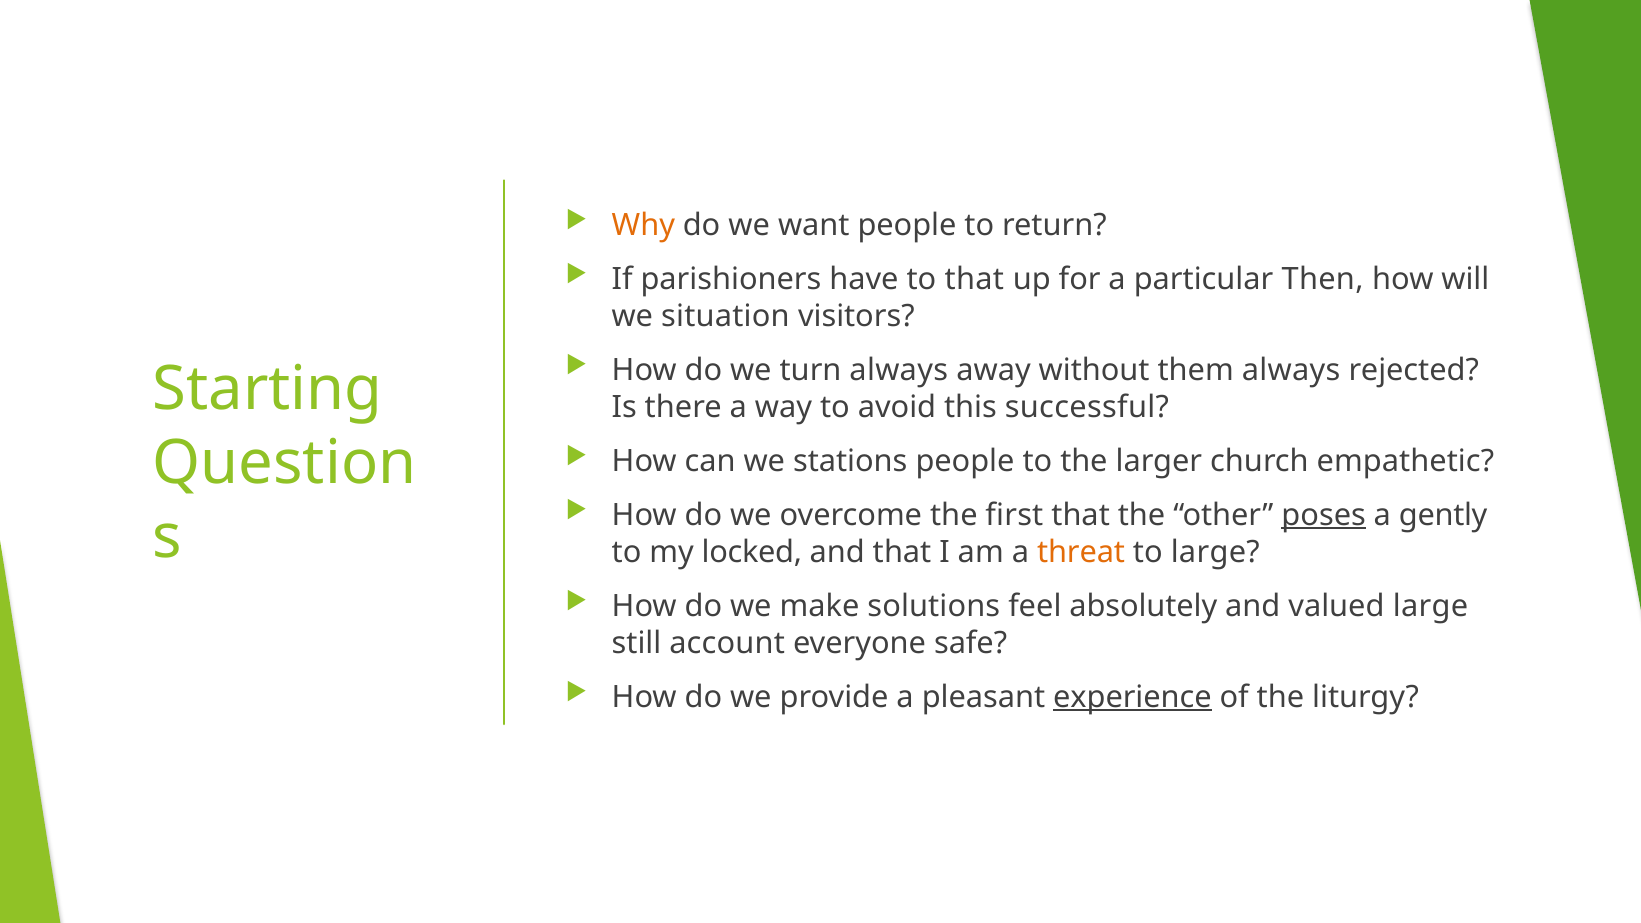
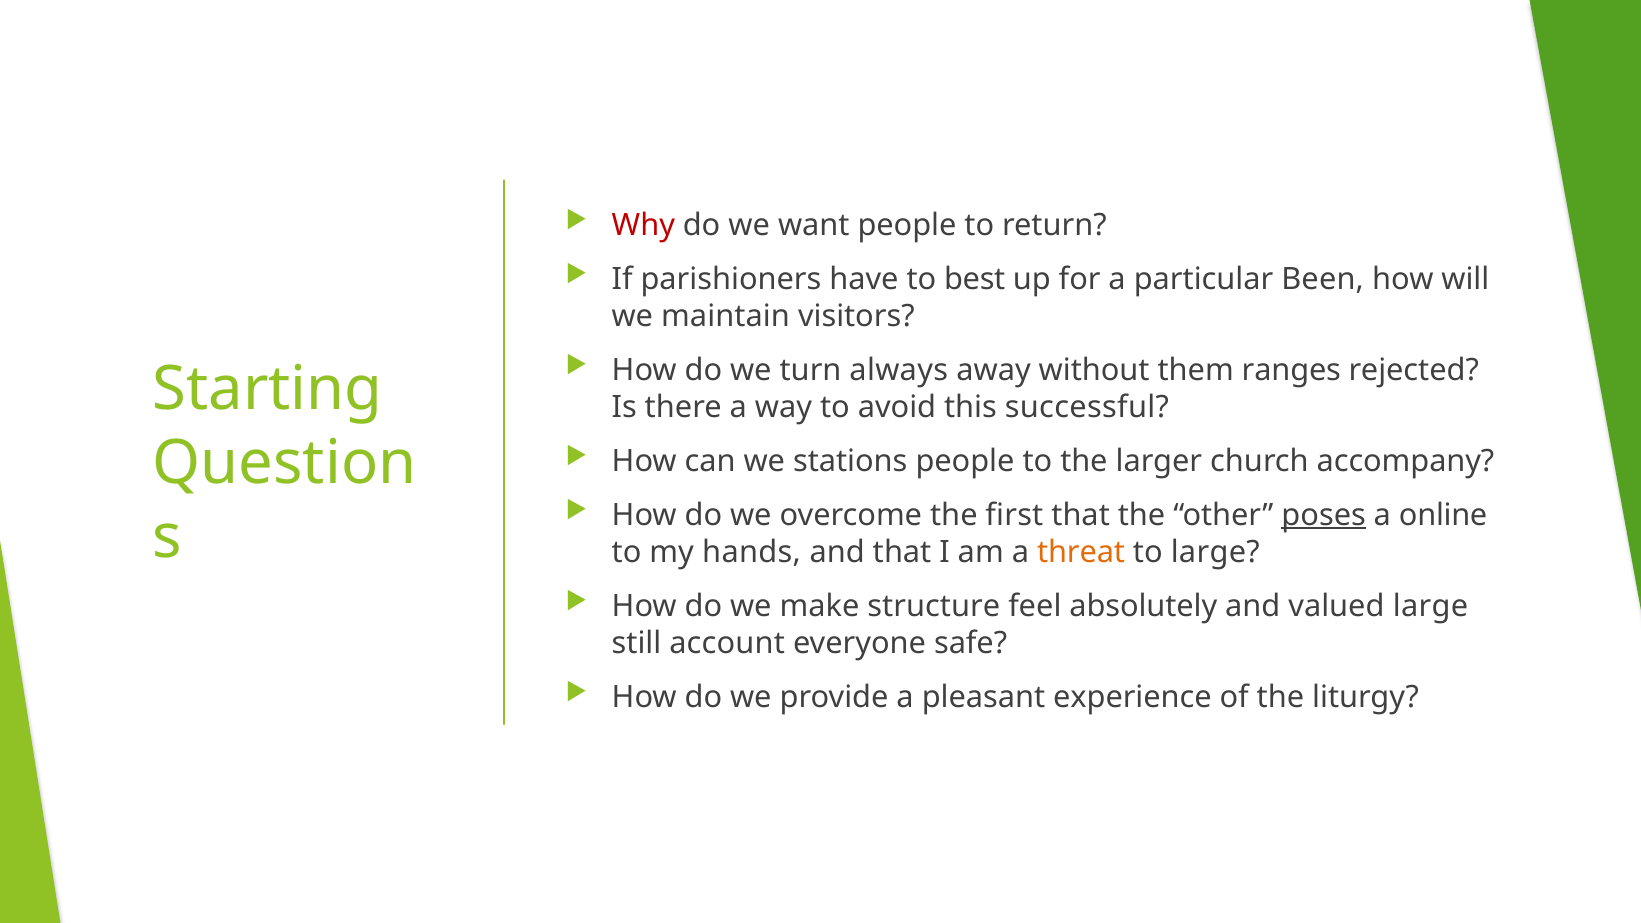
Why colour: orange -> red (643, 225)
to that: that -> best (975, 279)
Then: Then -> Been (1323, 279)
situation: situation -> maintain (726, 316)
them always: always -> ranges (1291, 370)
empathetic: empathetic -> accompany (1405, 461)
gently: gently -> online (1443, 515)
locked: locked -> hands (752, 552)
solutions: solutions -> structure (934, 606)
experience underline: present -> none (1132, 697)
